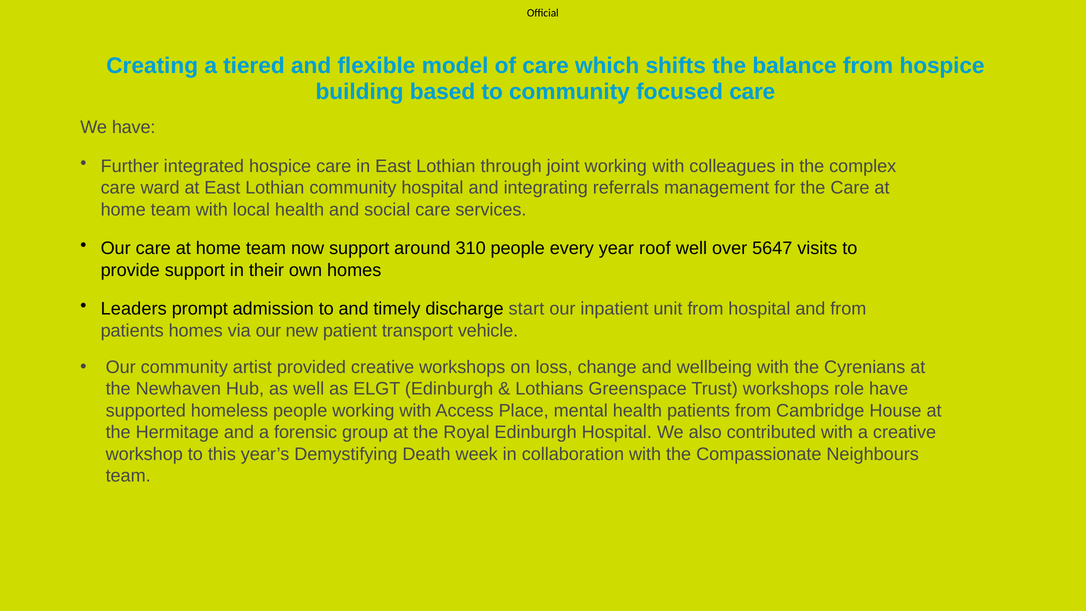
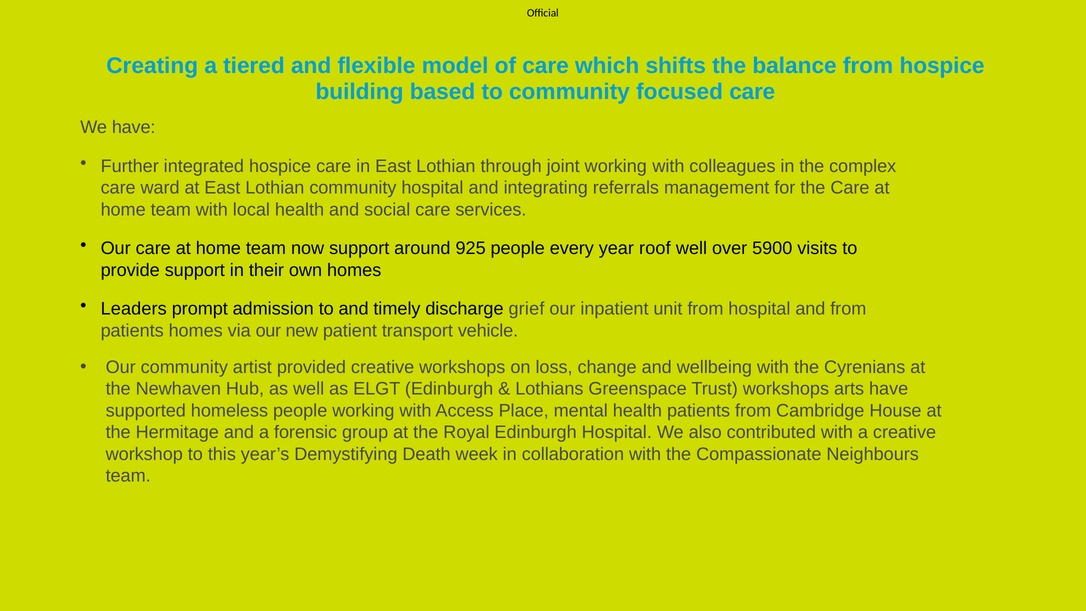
310: 310 -> 925 (471, 248)
5647: 5647 -> 5900 (772, 248)
start: start -> grief (526, 309)
role: role -> arts (849, 389)
